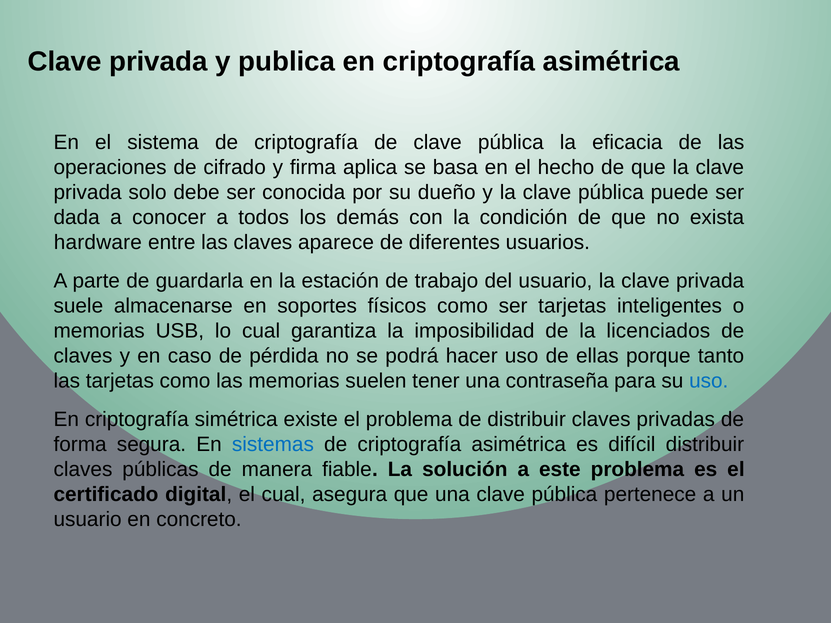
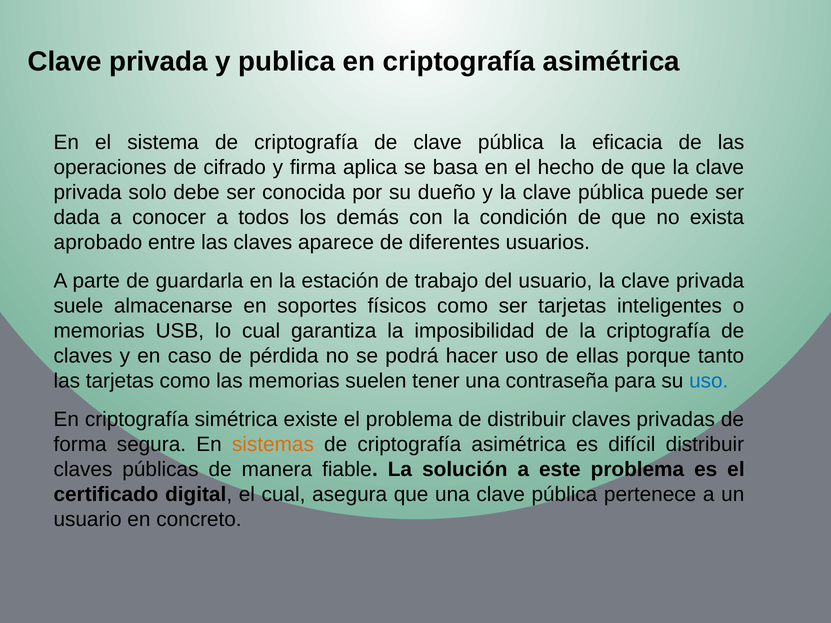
hardware: hardware -> aprobado (98, 242)
la licenciados: licenciados -> criptografía (658, 331)
sistemas colour: blue -> orange (273, 445)
